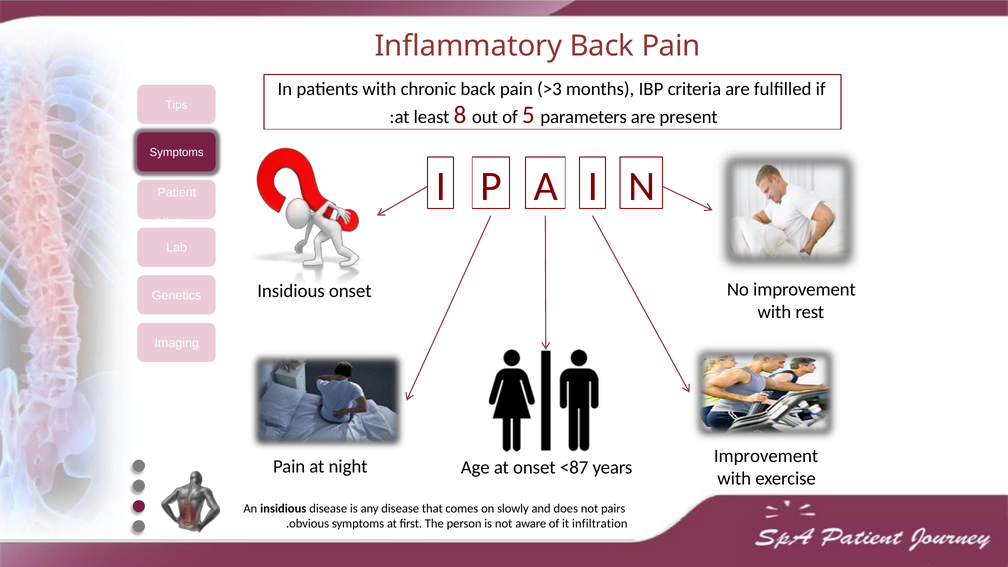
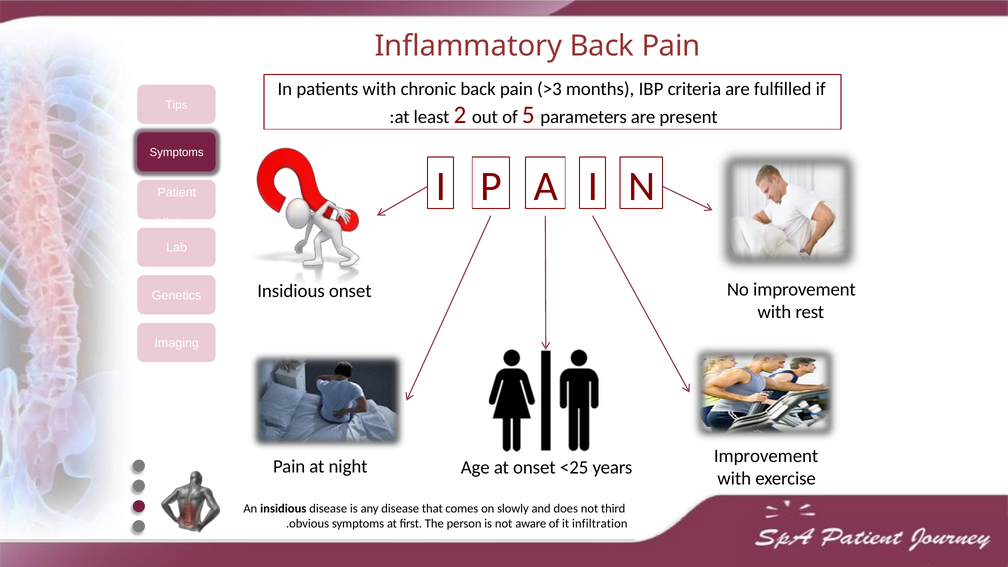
8: 8 -> 2 (460, 115)
<87: <87 -> <25 (574, 467)
pairs: pairs -> third (613, 509)
